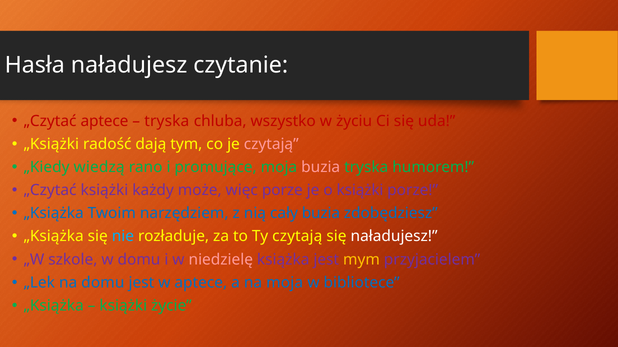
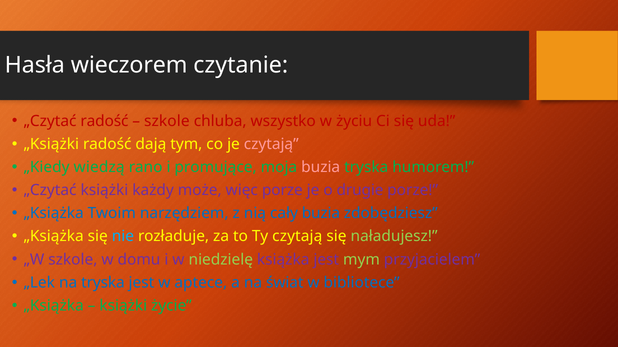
Hasła naładujesz: naładujesz -> wieczorem (129, 65)
„Czytać aptece: aptece -> radość (104, 121)
tryska: tryska -> szkole (167, 121)
o książki: książki -> drugie (360, 191)
naładujesz colour: white -> light green (394, 237)
niedzielę colour: pink -> light green (221, 260)
mym colour: yellow -> light green (361, 260)
na domu: domu -> tryska (103, 283)
na moja: moja -> świat (285, 283)
